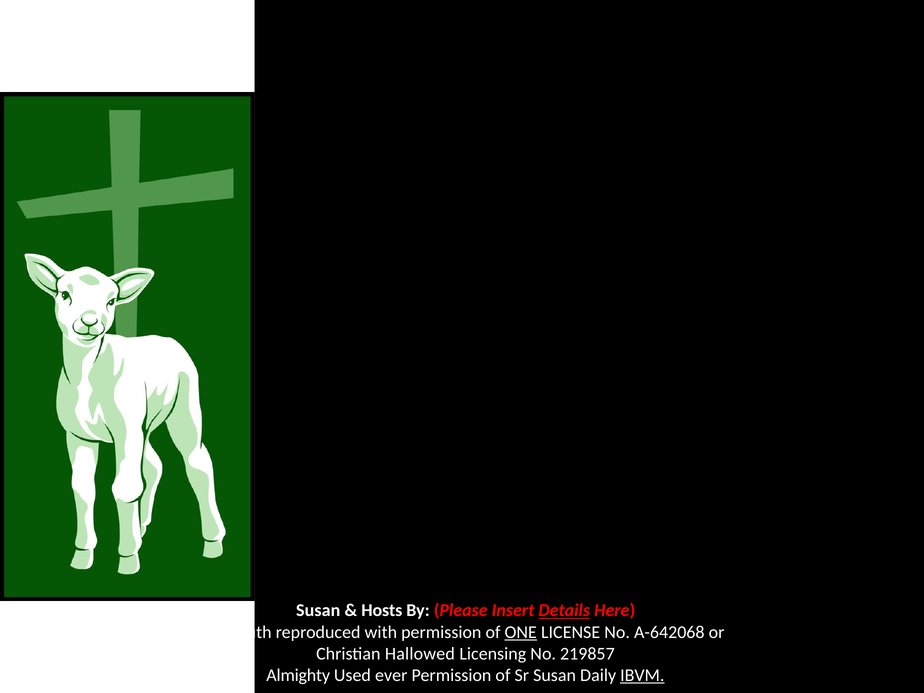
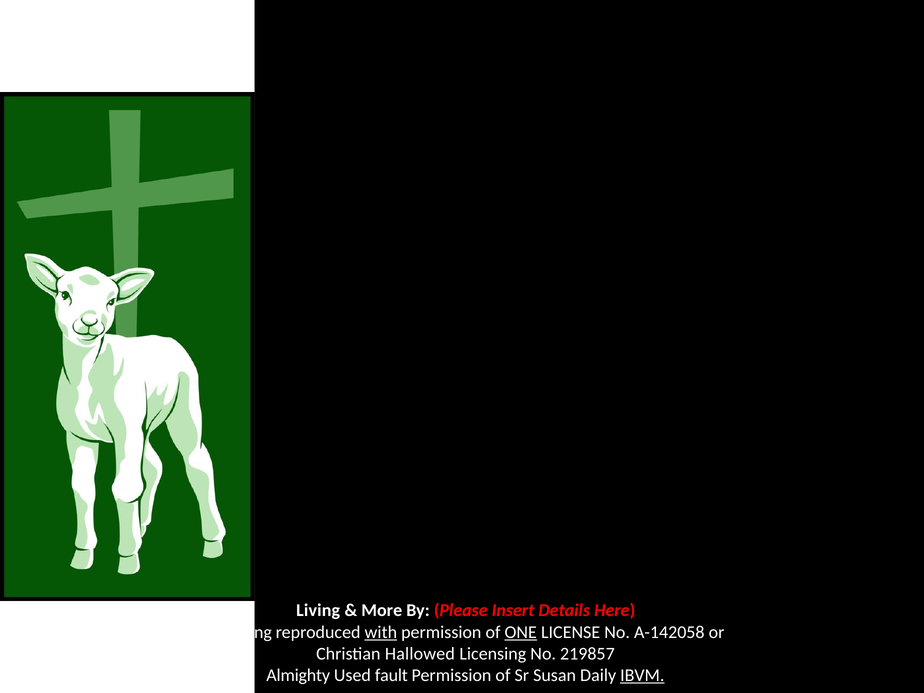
Susan: Susan -> Living (318, 611)
Hosts: Hosts -> More (382, 611)
Details underline: present -> none (564, 611)
youth: youth -> loving (250, 632)
with underline: none -> present (381, 632)
A-642068: A-642068 -> A-142058 (669, 632)
ever: ever -> fault (391, 675)
